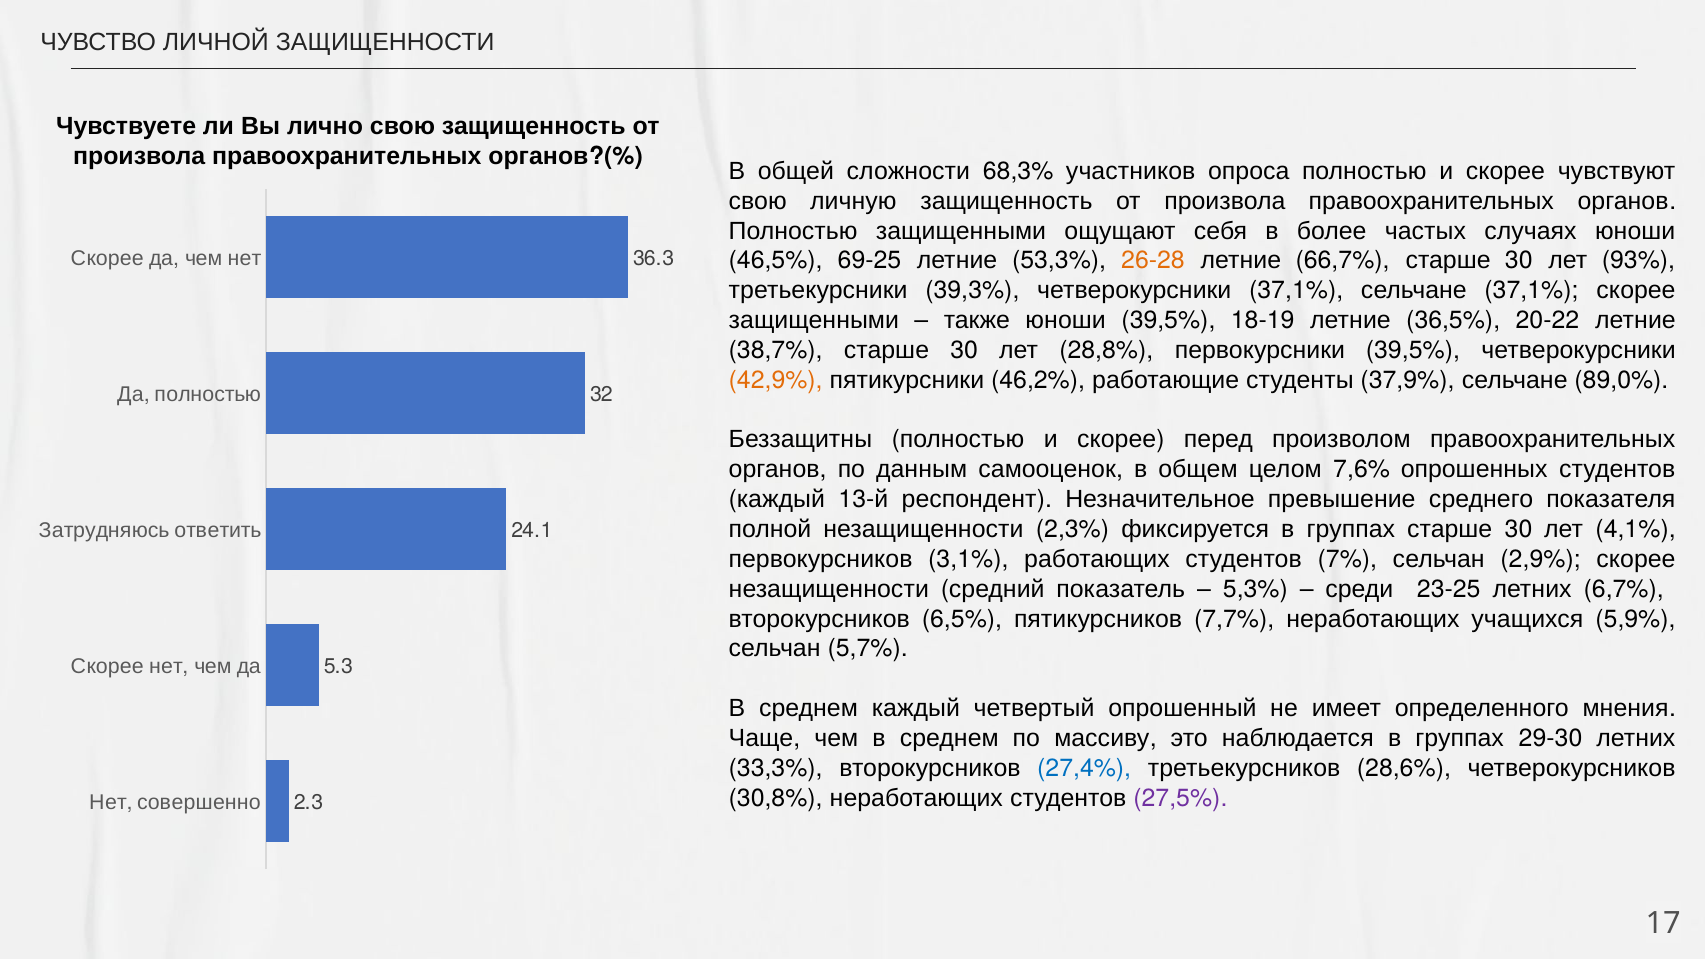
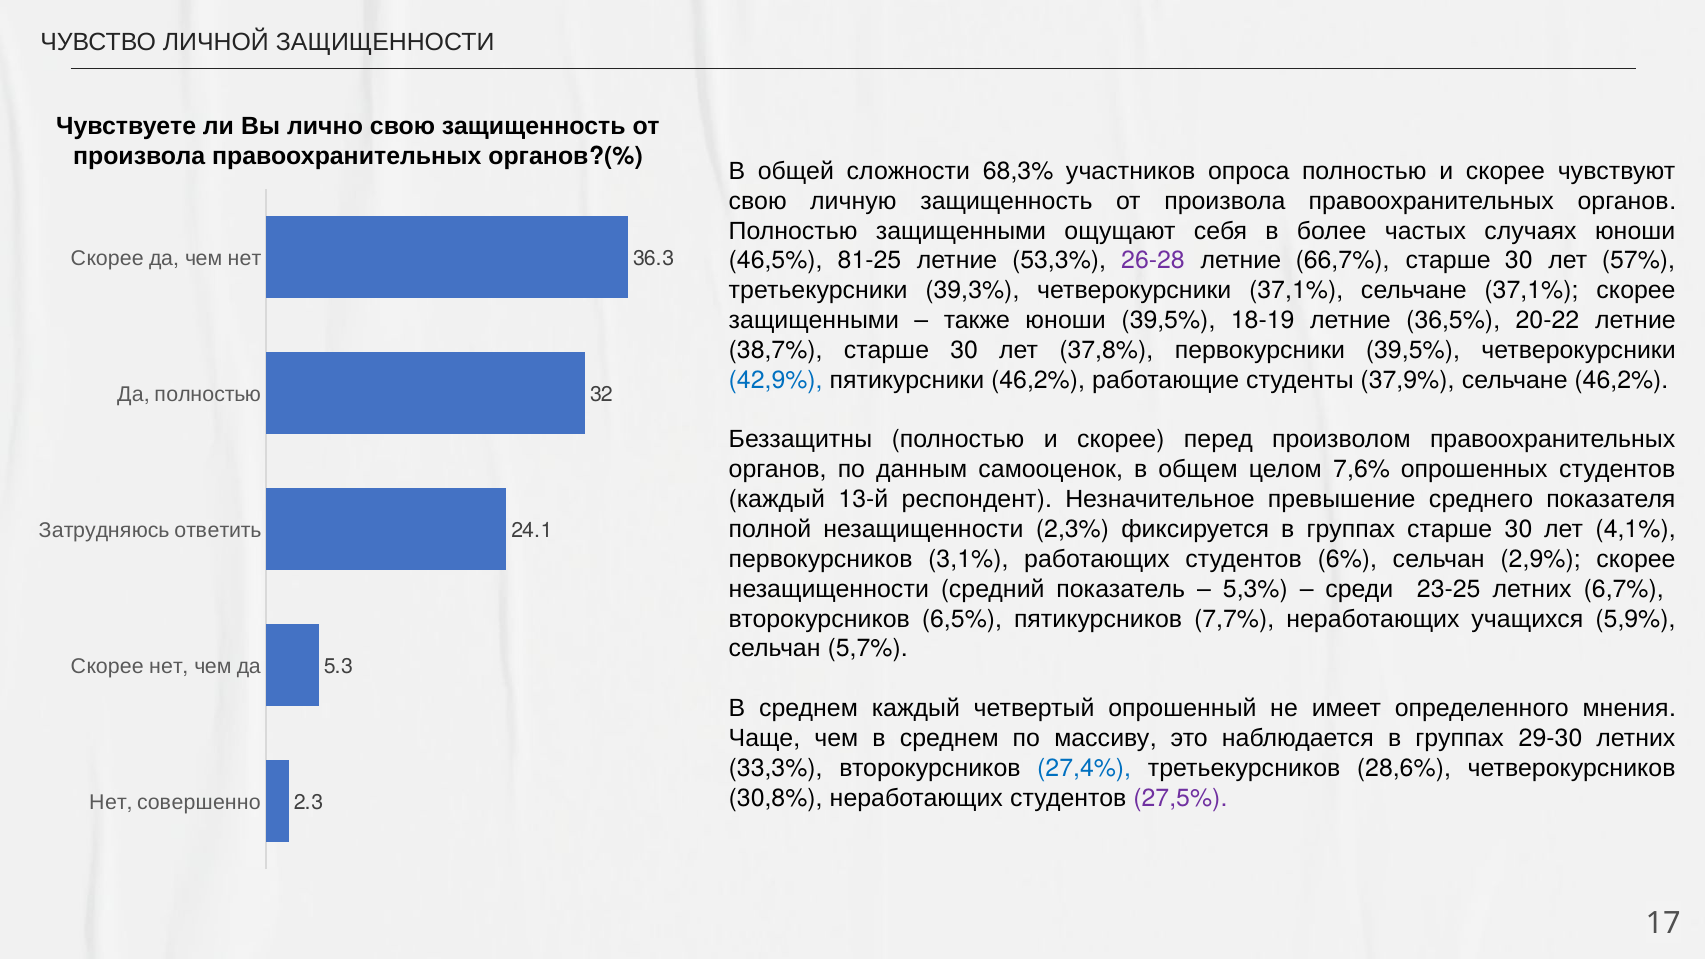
69-25: 69-25 -> 81-25 (870, 261)
26-28 colour: orange -> purple (1153, 261)
93%: 93% -> 57% (1638, 261)
28,8%: 28,8% -> 37,8% (1106, 350)
42,9% colour: orange -> blue (776, 380)
37,9% 89,0%: 89,0% -> 46,2% (1621, 380)
7%: 7% -> 6% (1347, 559)
